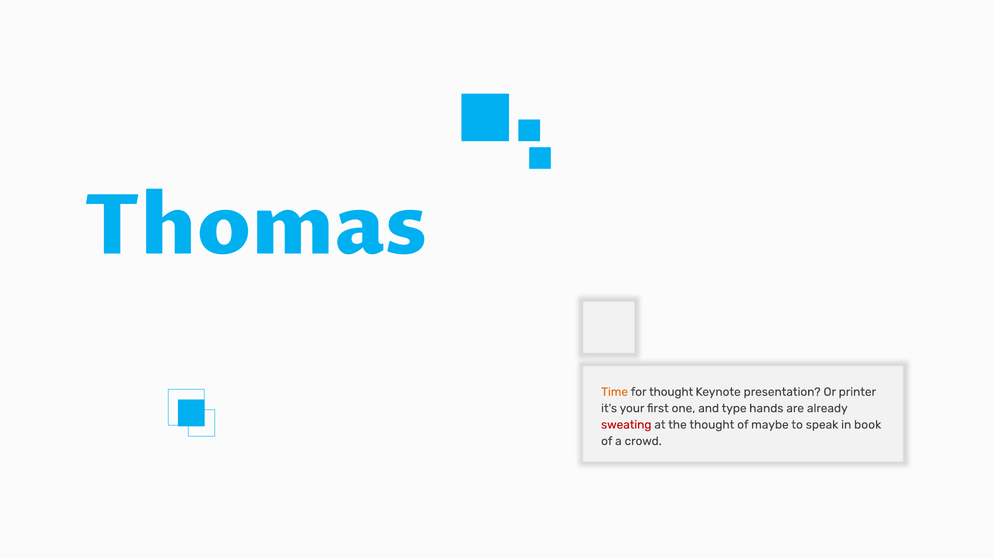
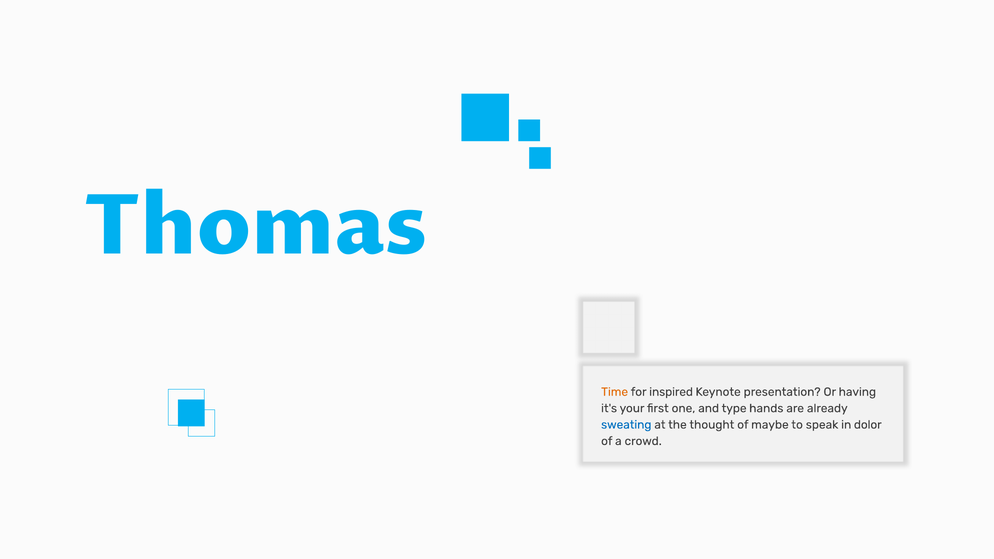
for thought: thought -> inspired (671, 392)
printer: printer -> having (857, 392)
sweating colour: red -> blue (626, 425)
book: book -> dolor (868, 425)
